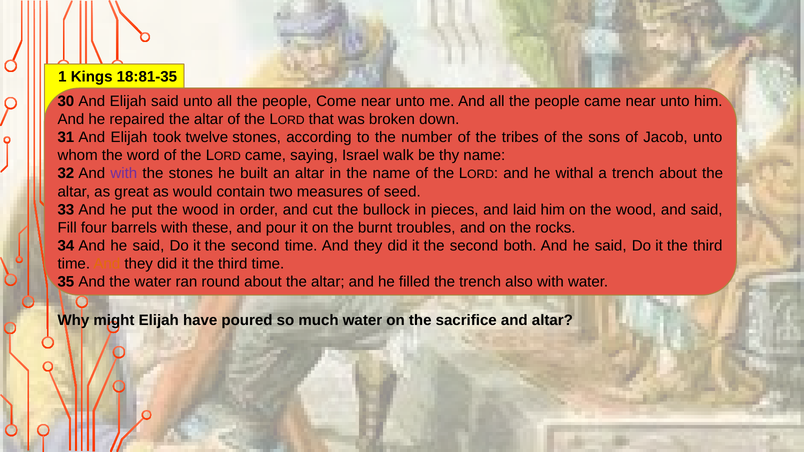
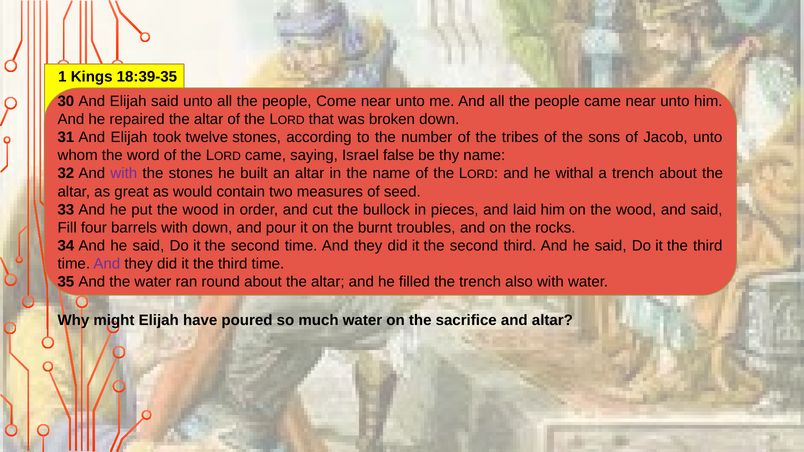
18:81-35: 18:81-35 -> 18:39-35 (147, 77)
walk: walk -> false (399, 156)
with these: these -> down (212, 228)
second both: both -> third (520, 246)
And colour: orange -> purple (107, 264)
